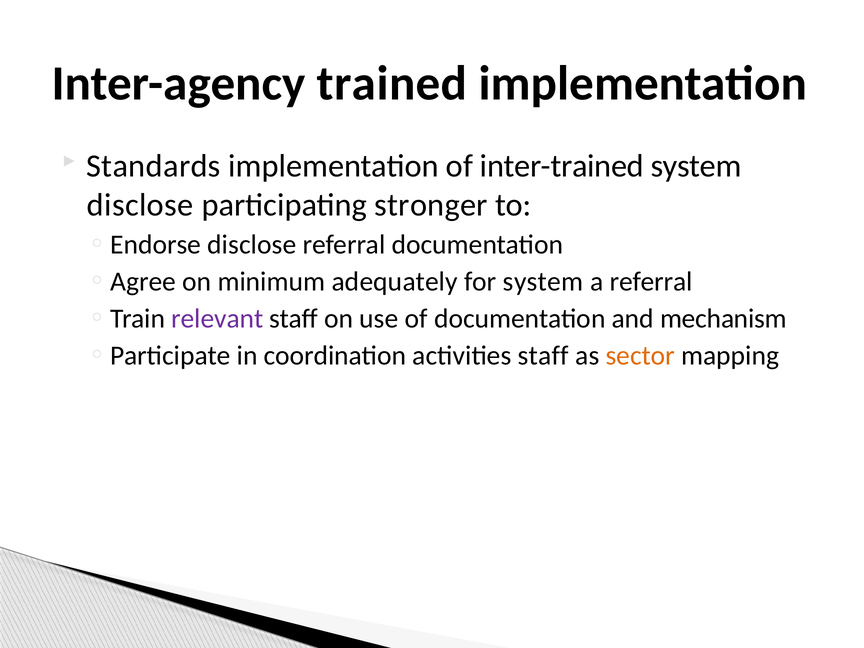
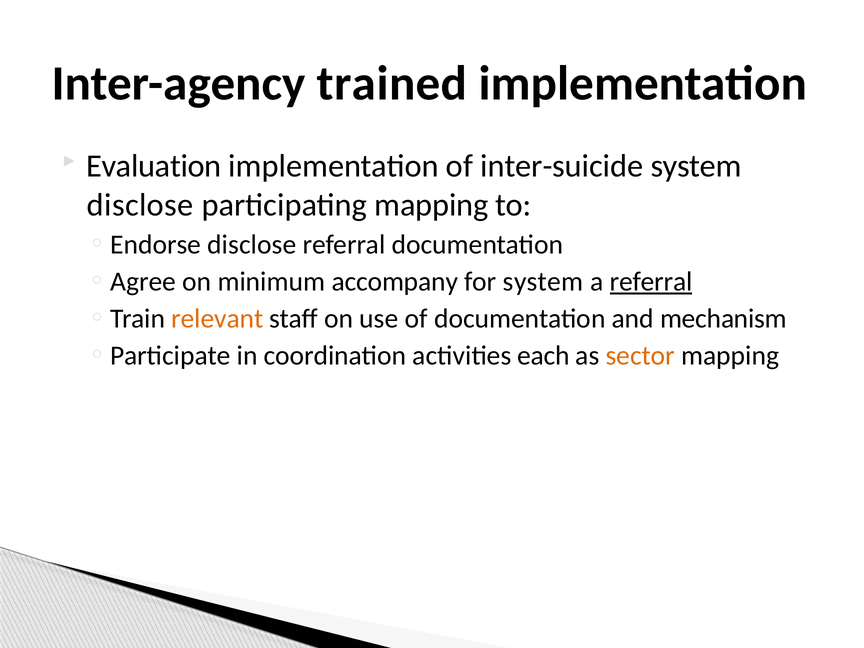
Standards: Standards -> Evaluation (154, 166)
inter-trained: inter-trained -> inter-suicide (562, 166)
participating stronger: stronger -> mapping (431, 205)
adequately: adequately -> accompany (395, 282)
referral underline: none -> present (651, 282)
relevant colour: purple -> orange (217, 319)
activities staff: staff -> each (543, 356)
